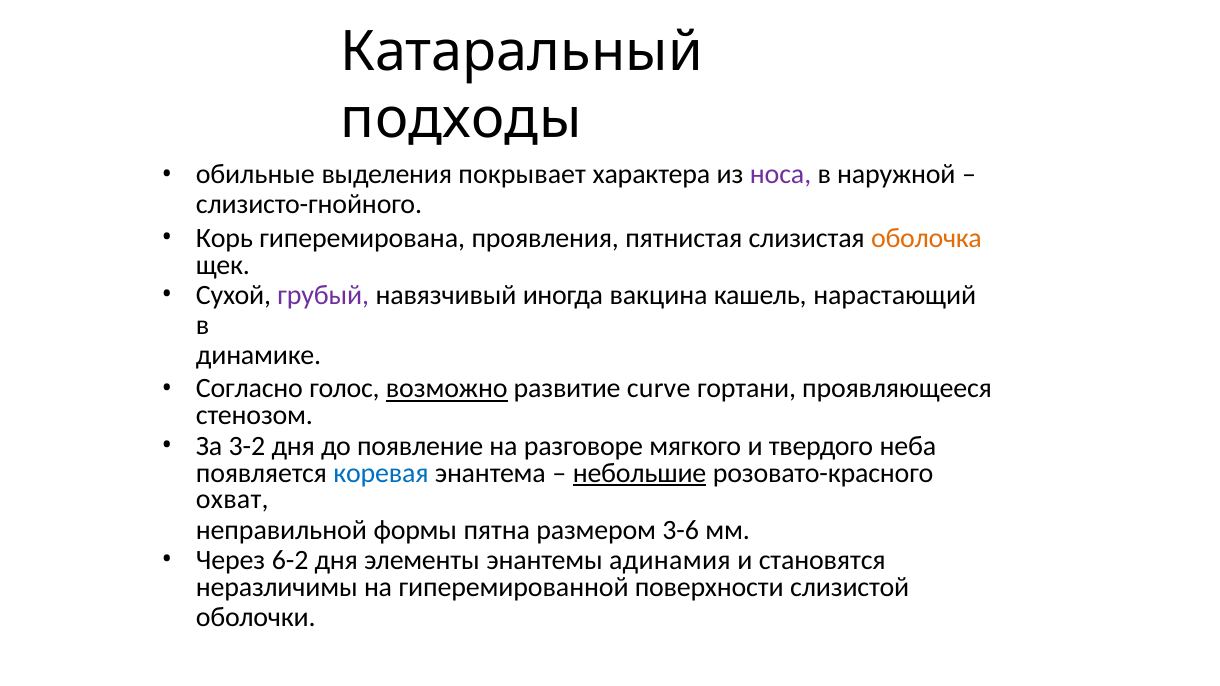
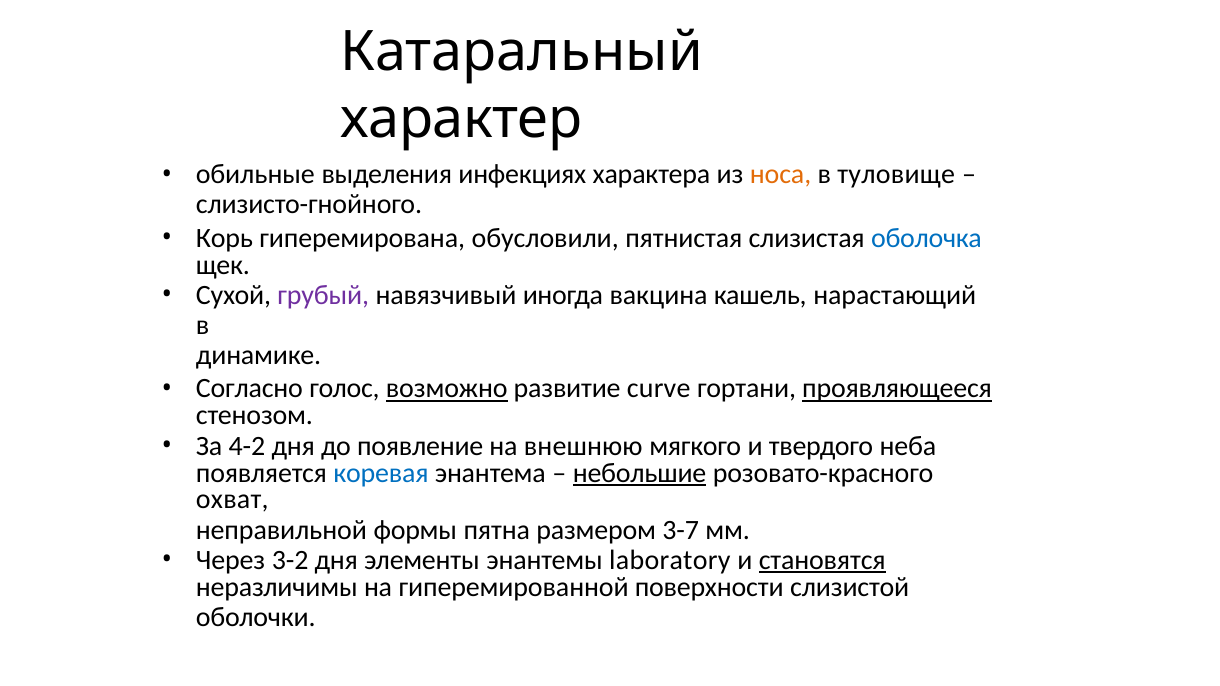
подходы: подходы -> характер (462, 119)
покрывает: покрывает -> инфекциях (522, 174)
носа colour: purple -> orange (780, 174)
наружной: наружной -> туловище (896, 174)
проявления: проявления -> обусловили (545, 238)
оболочка colour: orange -> blue (926, 238)
проявляющееся underline: none -> present (897, 389)
3-2: 3-2 -> 4-2 (247, 446)
разговоре: разговоре -> внешнюю (583, 446)
3-6: 3-6 -> 3-7 (681, 530)
6-2: 6-2 -> 3-2 (290, 560)
адинамия: адинамия -> laboratory (670, 560)
становятся underline: none -> present (822, 560)
